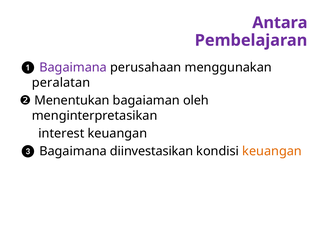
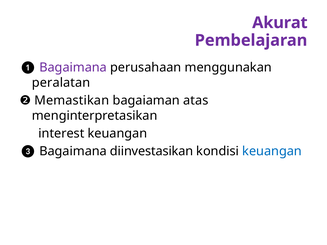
Antara: Antara -> Akurat (280, 23)
Menentukan: Menentukan -> Memastikan (72, 100)
oleh: oleh -> atas (196, 100)
keuangan colour: orange -> blue (272, 151)
